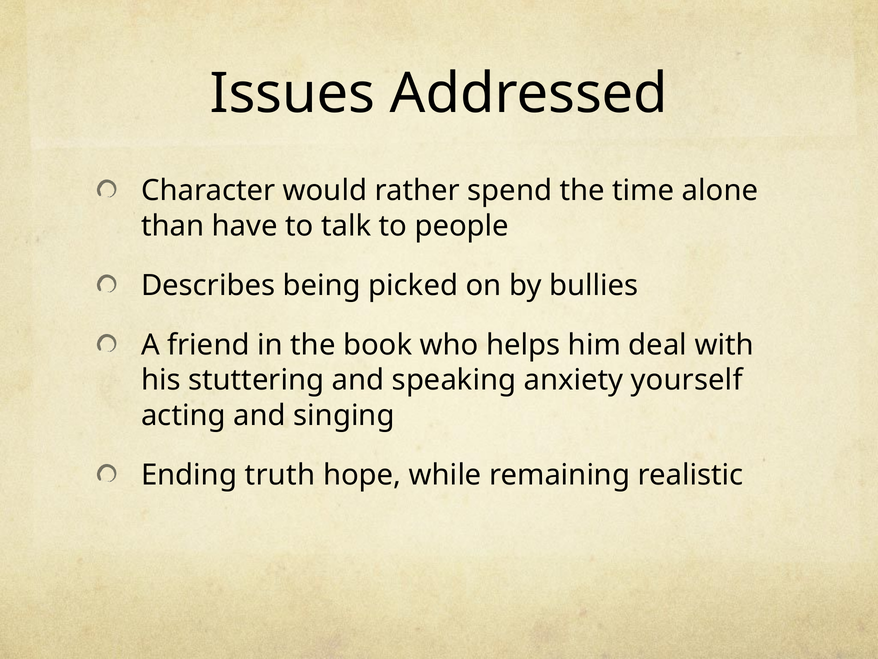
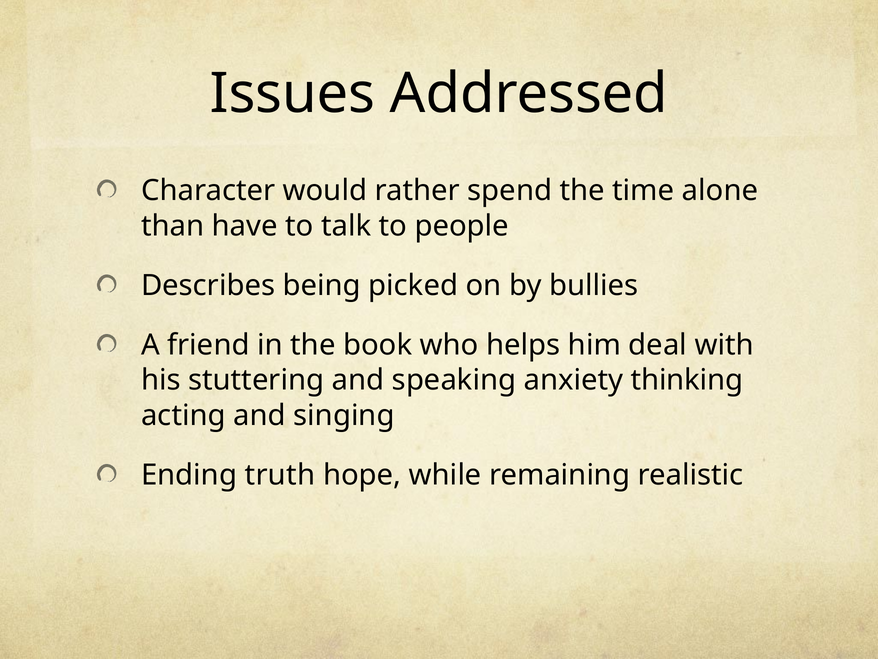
yourself: yourself -> thinking (687, 380)
